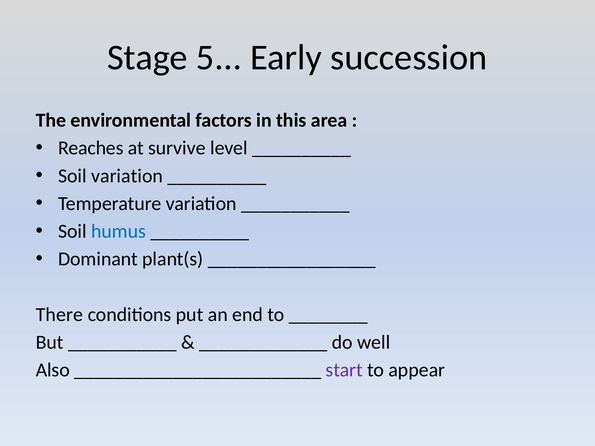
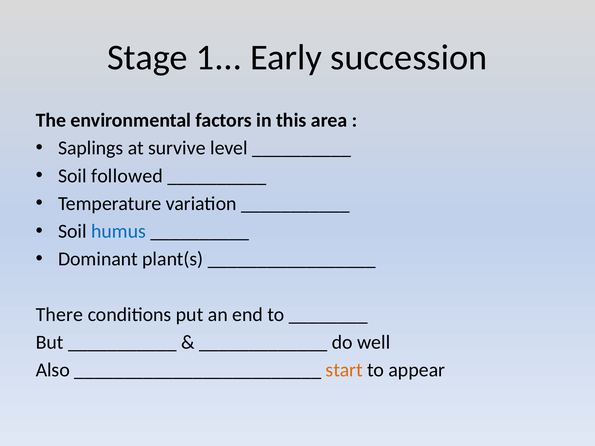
5: 5 -> 1 (219, 58)
Reaches: Reaches -> Saplings (91, 148)
Soil variation: variation -> followed (127, 176)
start colour: purple -> orange (344, 370)
